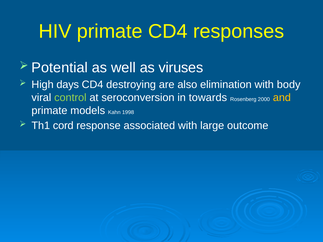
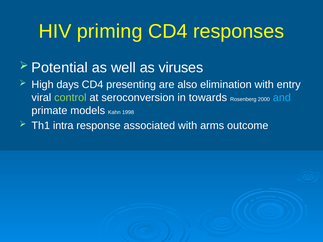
HIV primate: primate -> priming (110, 31)
destroying: destroying -> presenting (131, 85)
body: body -> entry (289, 85)
and colour: yellow -> light blue (282, 98)
cord: cord -> intra (63, 126)
large: large -> arms (212, 126)
